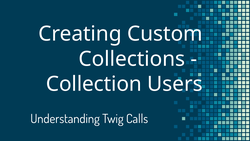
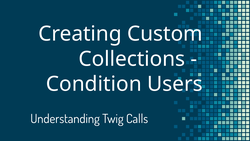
Collection: Collection -> Condition (94, 84)
